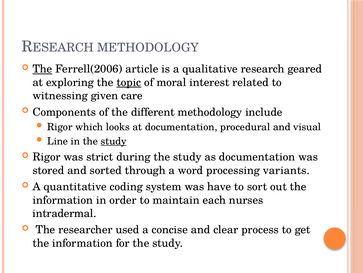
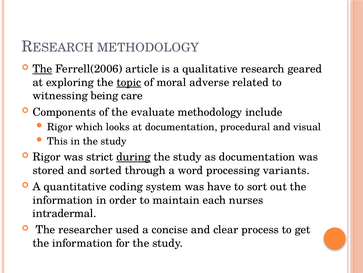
interest: interest -> adverse (209, 82)
given: given -> being (104, 95)
different: different -> evaluate (153, 112)
Line: Line -> This (58, 141)
study underline: present -> none (114, 141)
during underline: none -> present (133, 157)
